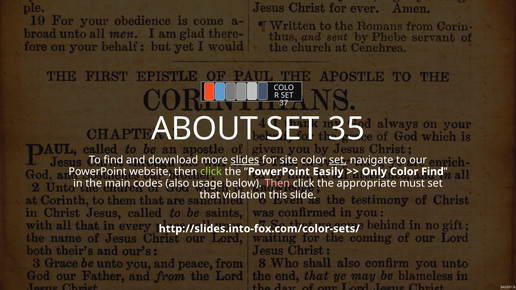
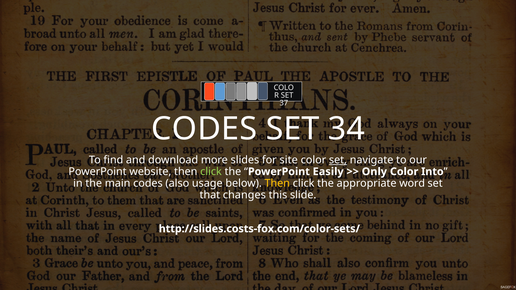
ABOUT: ABOUT -> CODES (204, 129)
35: 35 -> 34 (346, 129)
slides underline: present -> none (245, 160)
Color Find: Find -> Into (432, 172)
Then colour: pink -> yellow (277, 183)
must: must -> word (412, 183)
violation: violation -> changes (244, 195)
http://slides.into-fox.com/color-sets/: http://slides.into-fox.com/color-sets/ -> http://slides.costs-fox.com/color-sets/ (259, 229)
